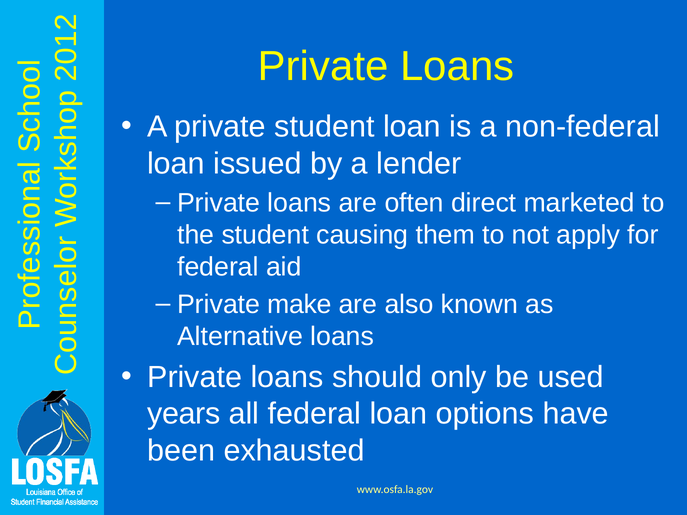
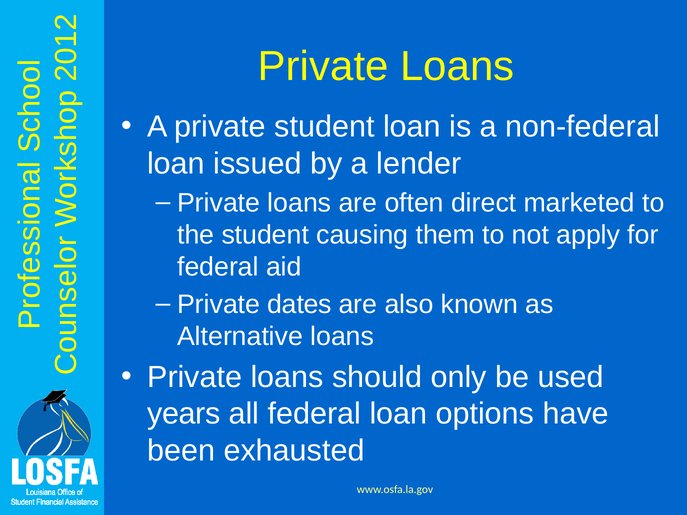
make: make -> dates (299, 305)
